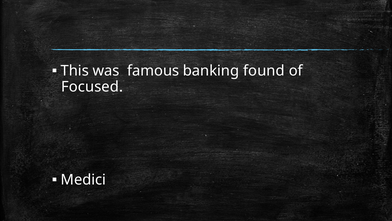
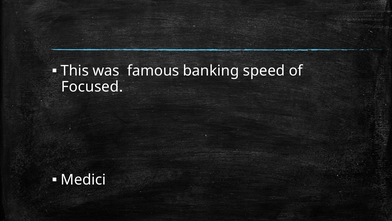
found: found -> speed (264, 71)
